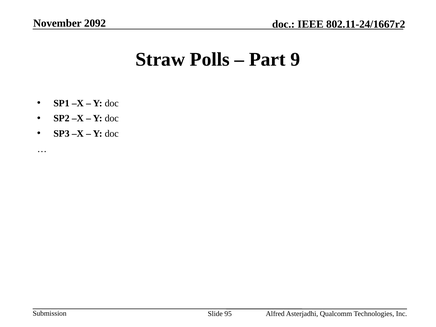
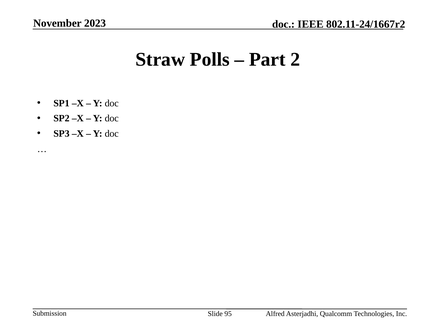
2092: 2092 -> 2023 (95, 23)
9: 9 -> 2 (295, 59)
